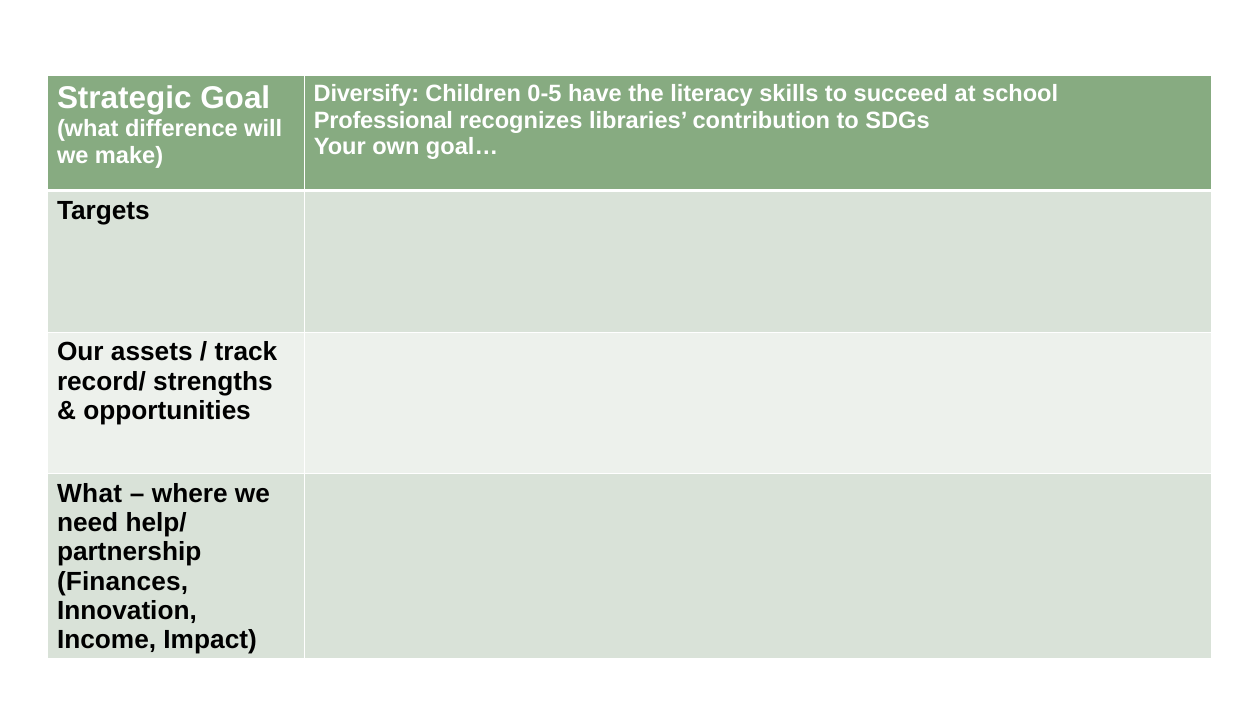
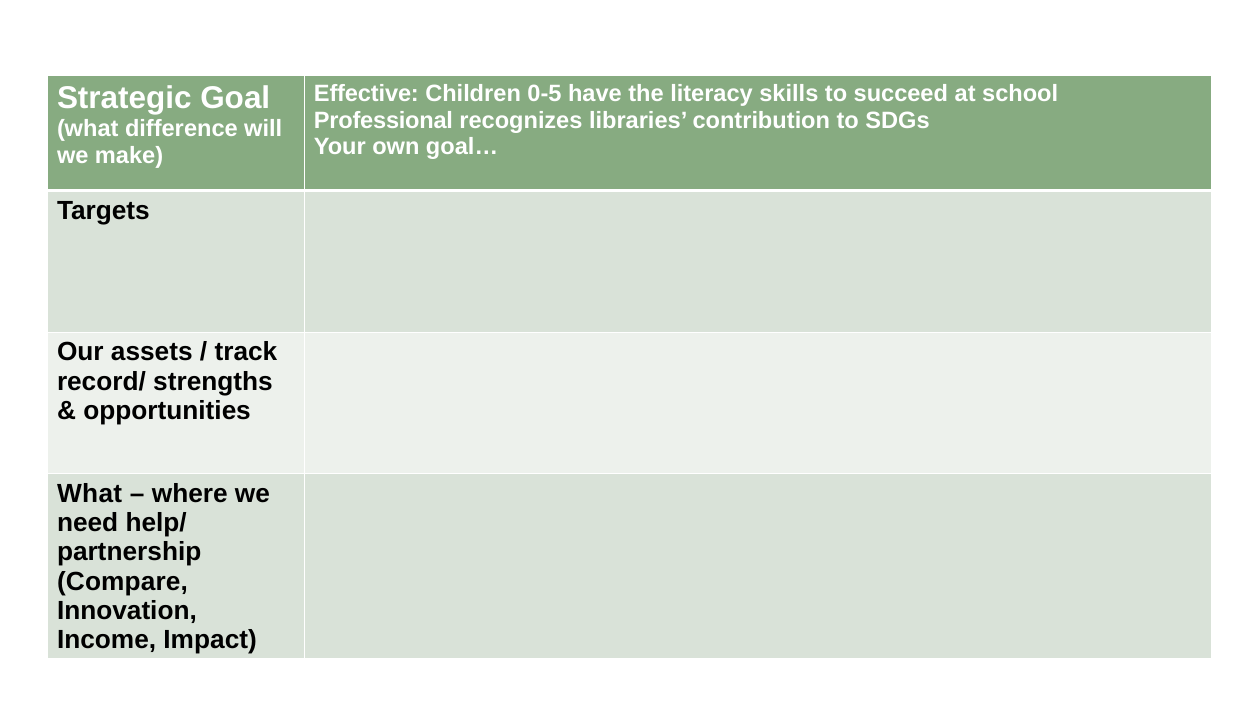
Diversify: Diversify -> Effective (366, 94)
Finances: Finances -> Compare (123, 582)
